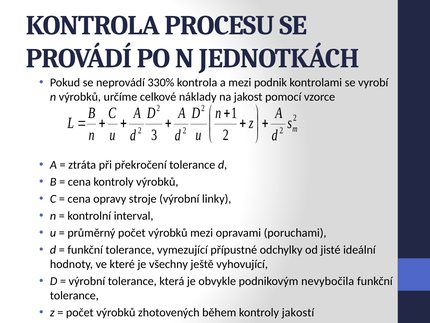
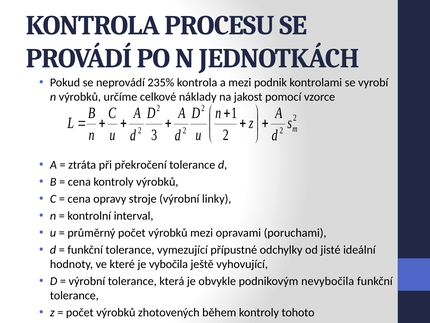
330%: 330% -> 235% (161, 82)
všechny: všechny -> vybočila (168, 264)
jakostí: jakostí -> tohoto (298, 312)
